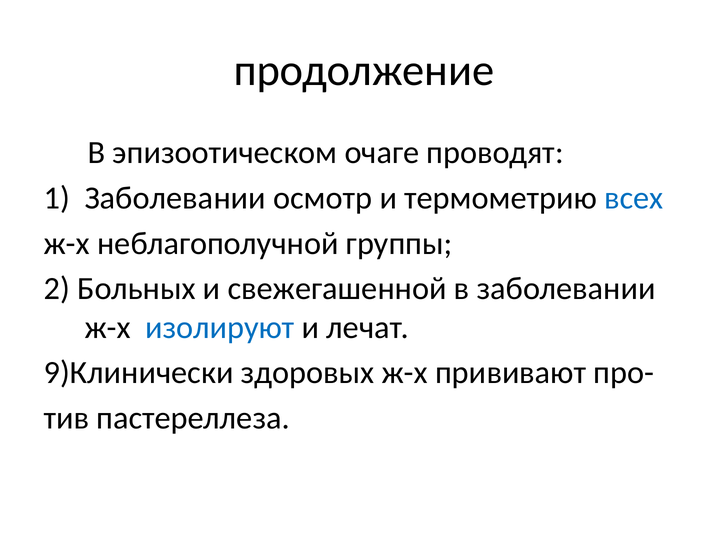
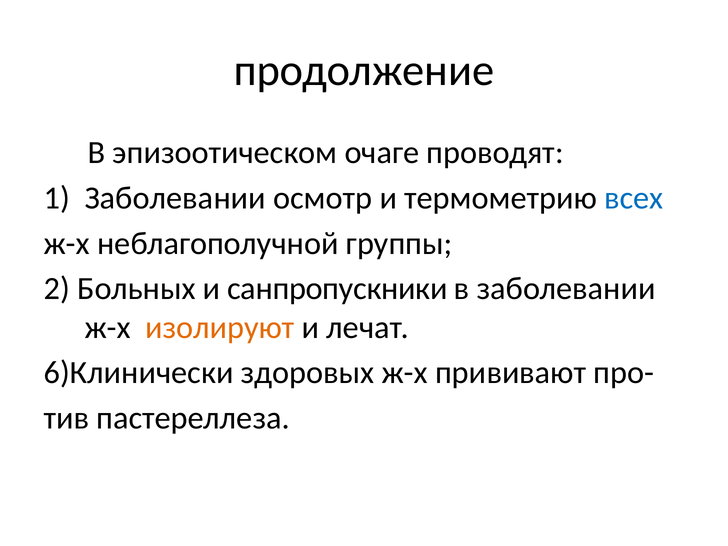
свежегашенной: свежегашенной -> санпропускники (337, 289)
изолируют colour: blue -> orange (220, 327)
9)Клинически: 9)Клинически -> 6)Клинически (139, 373)
